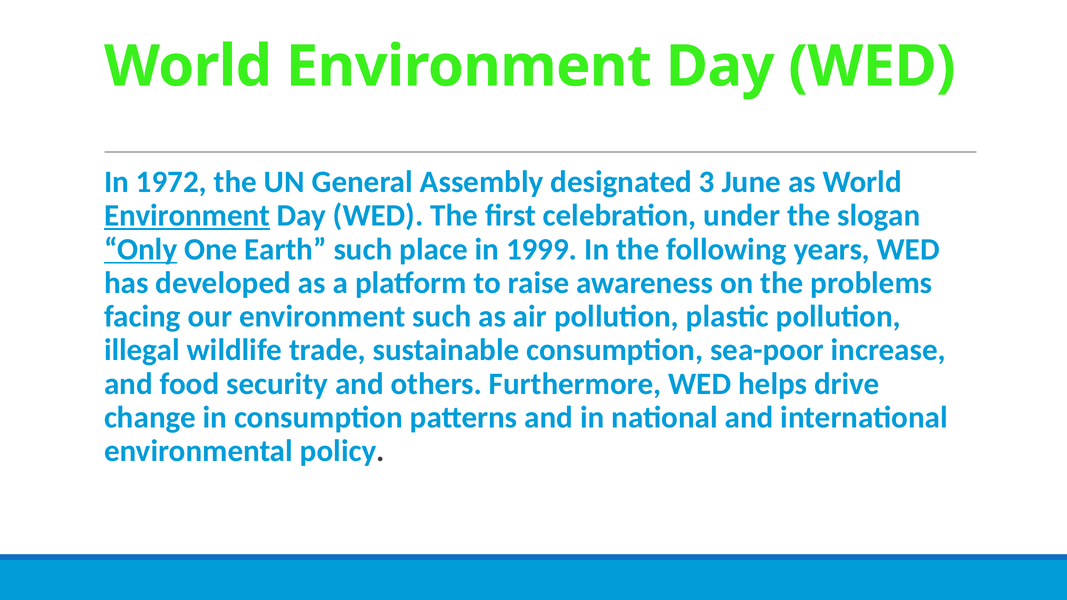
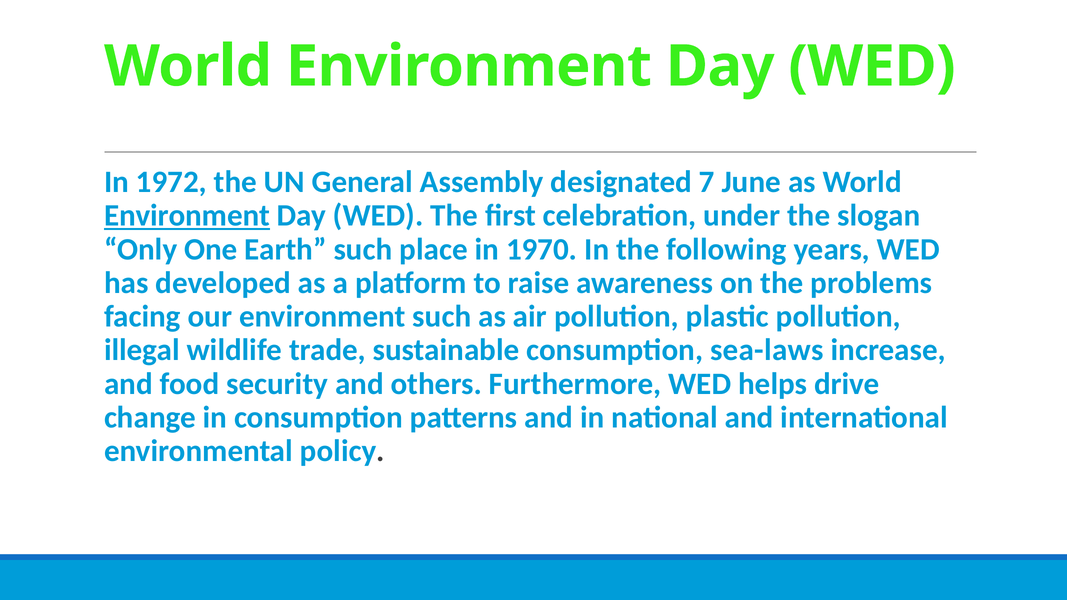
3: 3 -> 7 (707, 182)
Only underline: present -> none (141, 249)
1999: 1999 -> 1970 (542, 249)
sea-poor: sea-poor -> sea-laws (767, 350)
